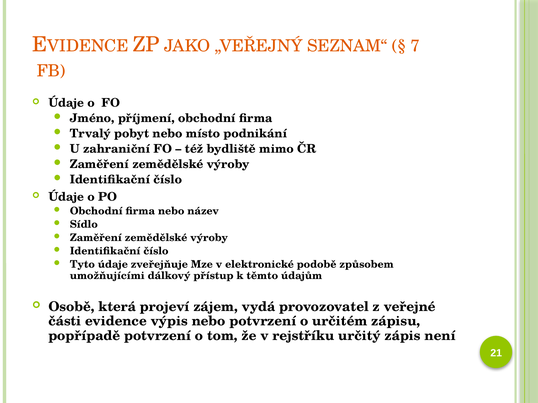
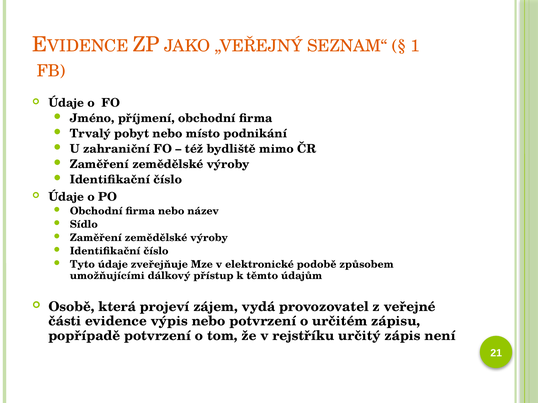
7: 7 -> 1 (415, 46)
